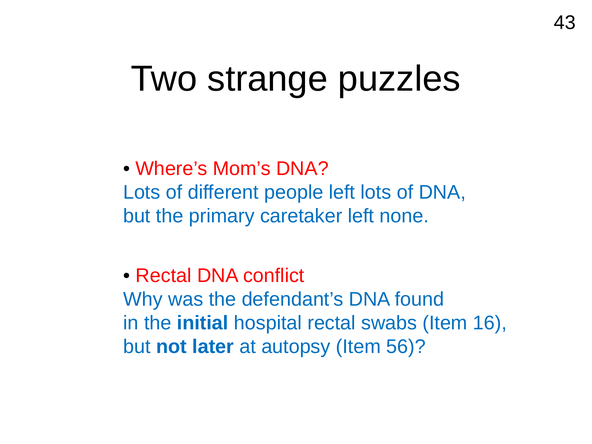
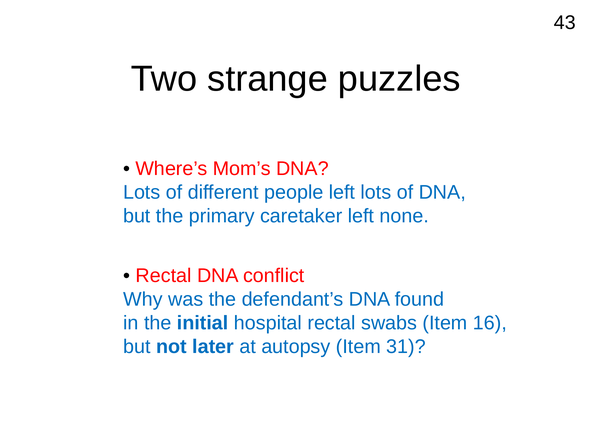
56: 56 -> 31 (406, 347)
